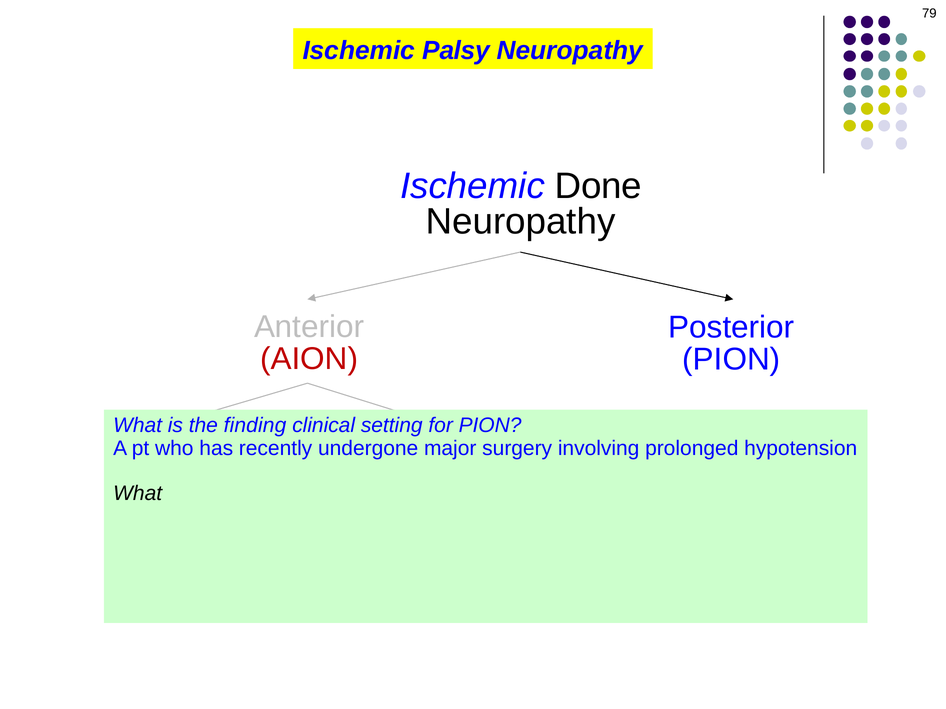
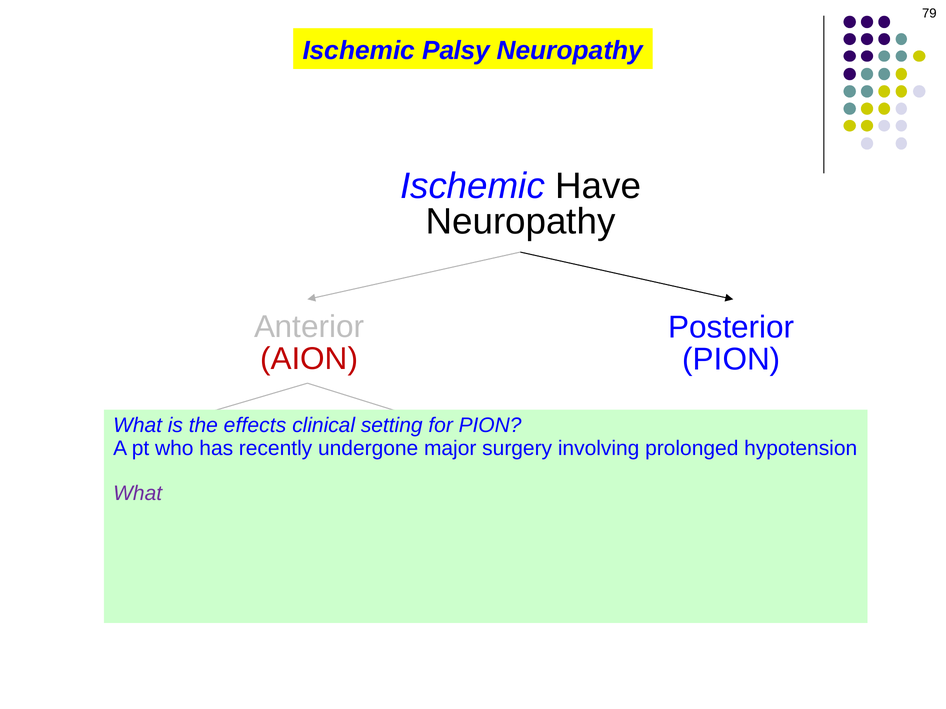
Done: Done -> Have (598, 186)
finding: finding -> effects (255, 426)
What colour: black -> purple (138, 494)
